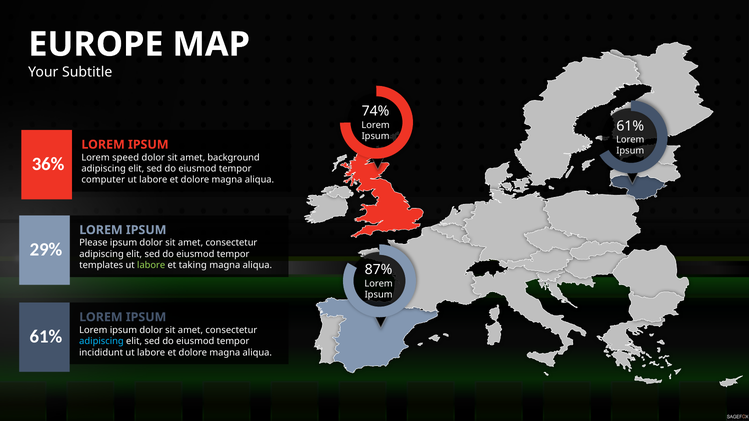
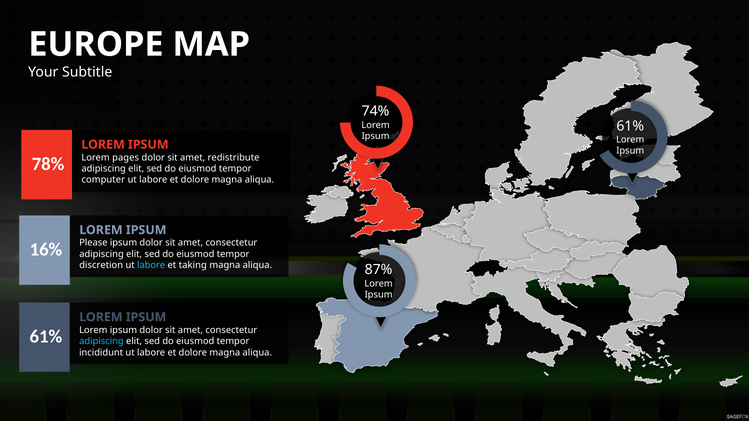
speed: speed -> pages (126, 158)
background: background -> redistribute (234, 158)
36%: 36% -> 78% (48, 164)
29%: 29% -> 16% (46, 250)
templates: templates -> discretion (101, 266)
labore colour: light green -> light blue (151, 266)
